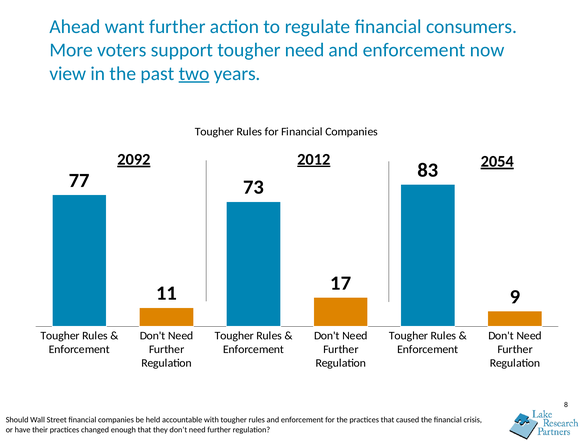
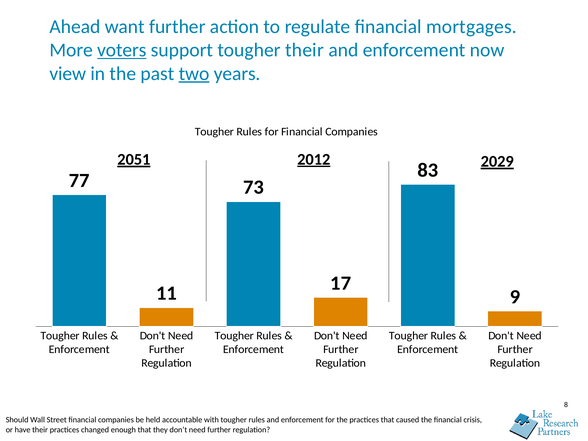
consumers: consumers -> mortgages (471, 27)
voters underline: none -> present (122, 50)
tougher need: need -> their (304, 50)
2092: 2092 -> 2051 (134, 159)
2054: 2054 -> 2029 (497, 161)
